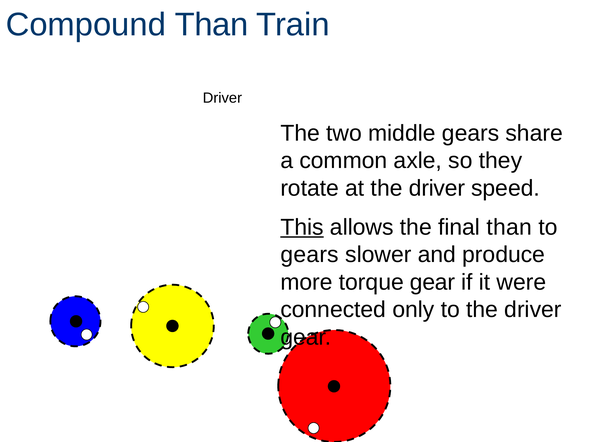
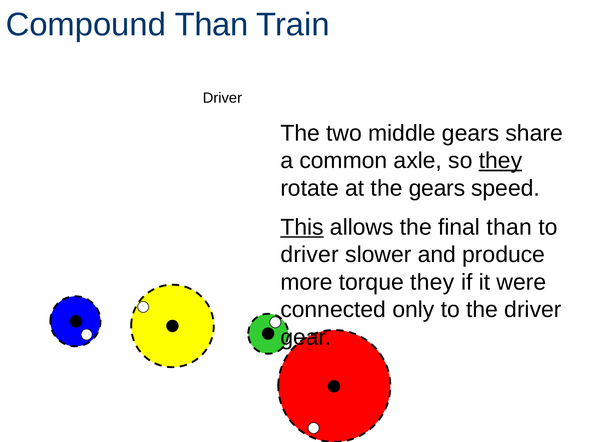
they underline: none -> present (500, 161)
at the driver: driver -> gears (437, 188)
gears: gears -> driver (310, 255)
torque gear: gear -> they (432, 283)
